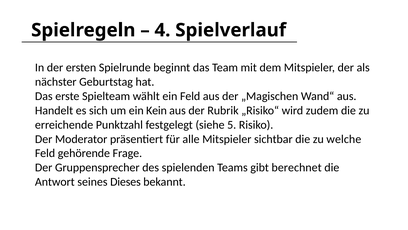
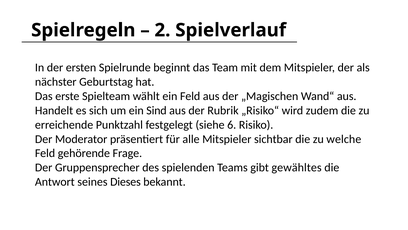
4: 4 -> 2 (162, 30)
Kein: Kein -> Sind (156, 110)
5: 5 -> 6 (232, 124)
berechnet: berechnet -> gewähltes (297, 167)
